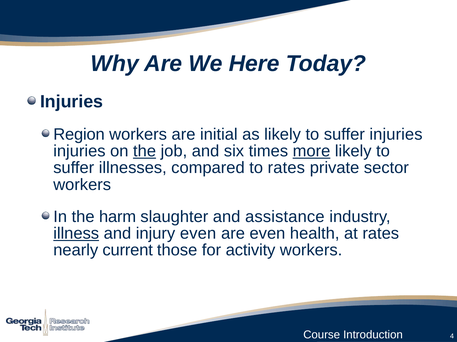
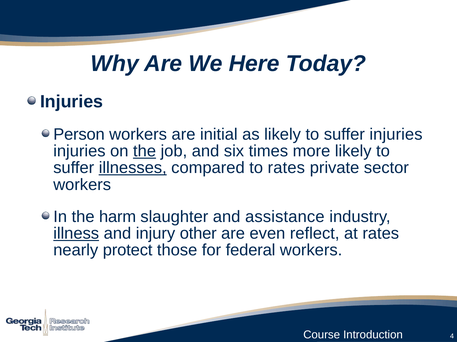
Region: Region -> Person (79, 135)
more underline: present -> none (311, 151)
illnesses underline: none -> present (133, 168)
injury even: even -> other (198, 234)
health: health -> reflect (315, 234)
current: current -> protect (128, 251)
activity: activity -> federal (251, 251)
